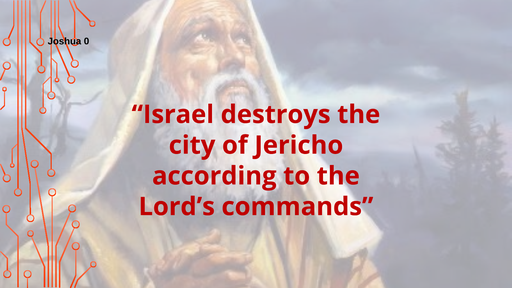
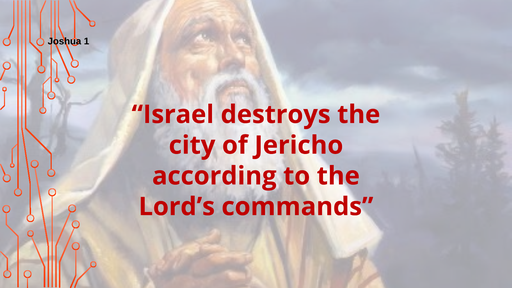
0: 0 -> 1 (87, 41)
